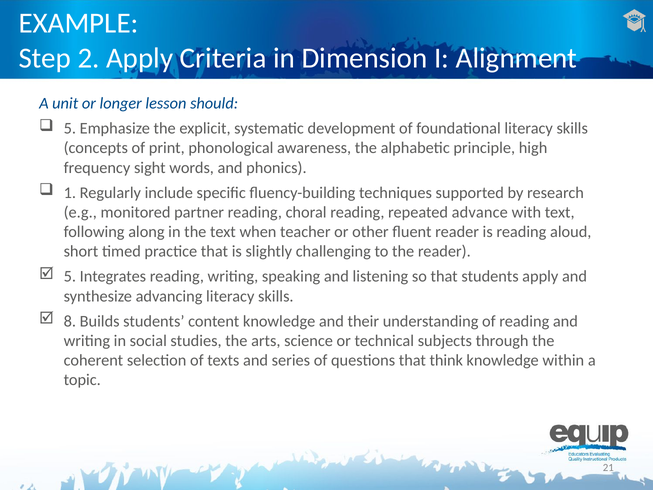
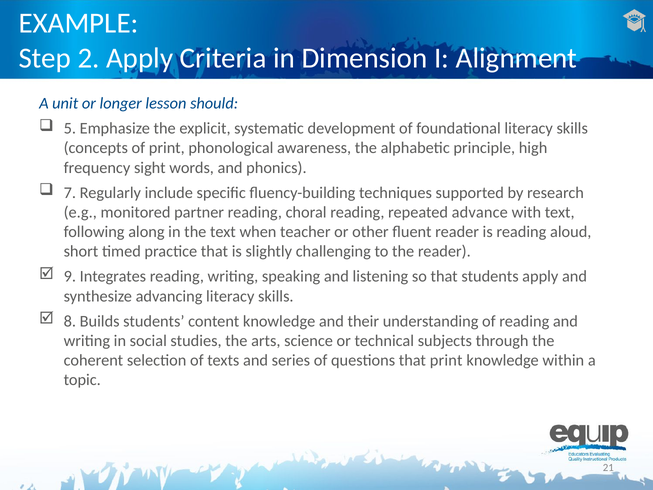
1: 1 -> 7 (70, 193)
5: 5 -> 9 (70, 276)
that think: think -> print (446, 360)
